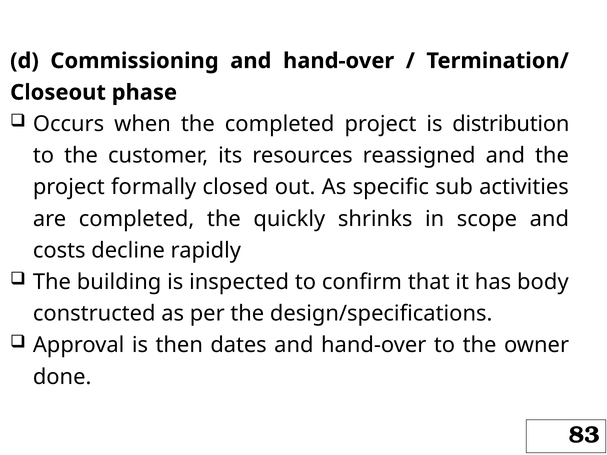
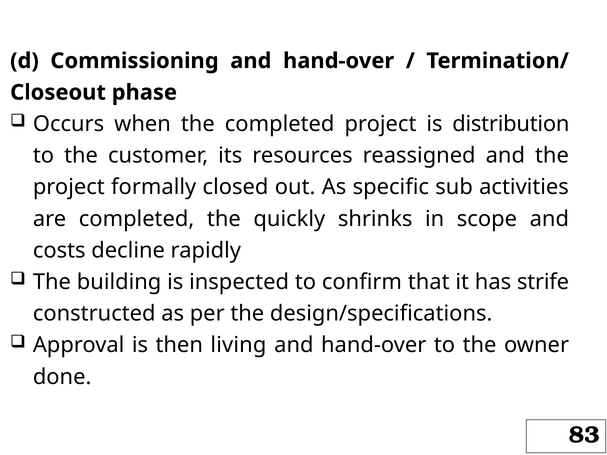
body: body -> strife (543, 282)
dates: dates -> living (238, 345)
